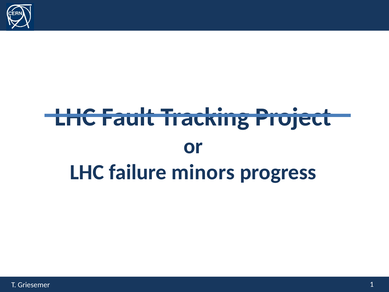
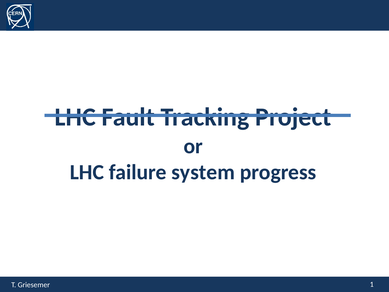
minors: minors -> system (203, 172)
